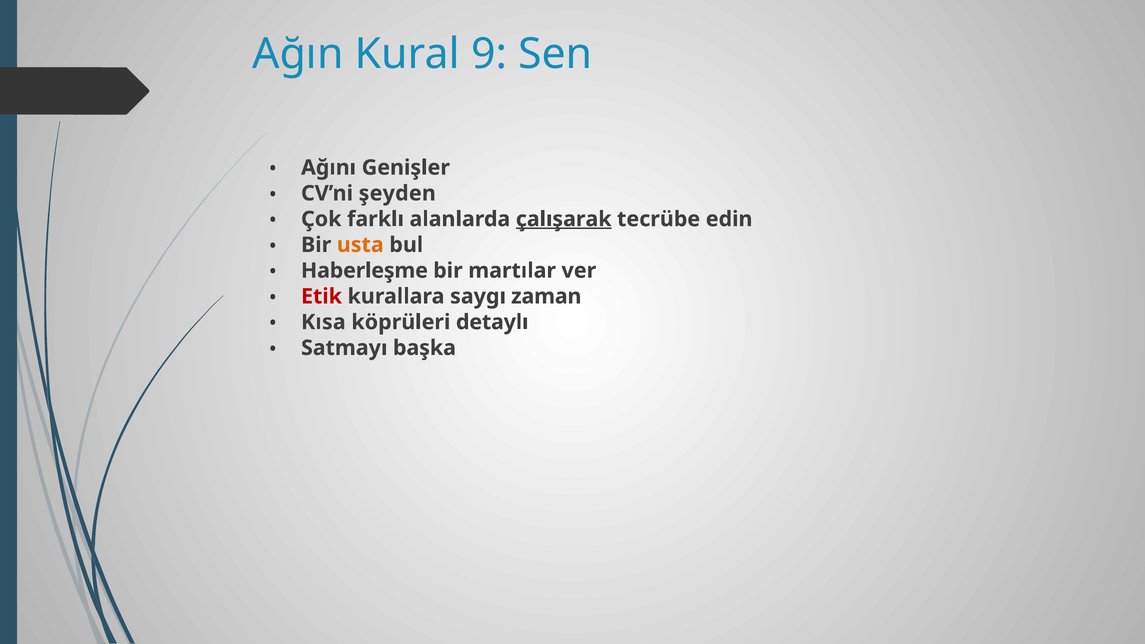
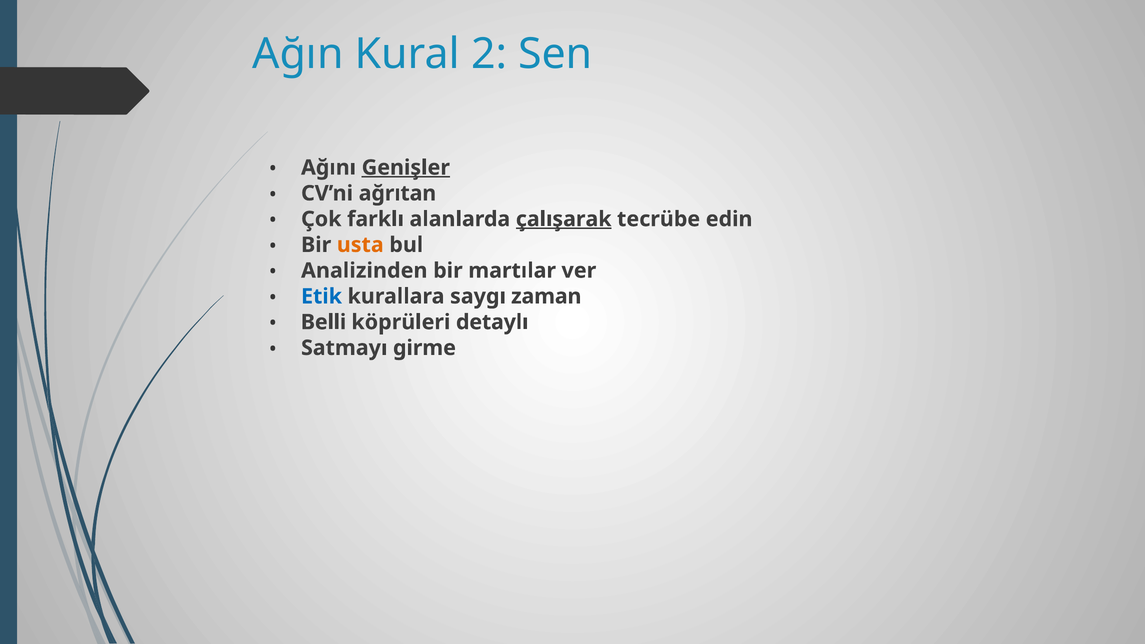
9: 9 -> 2 (489, 54)
Genişler underline: none -> present (406, 168)
şeyden: şeyden -> ağrıtan (397, 193)
Haberleşme: Haberleşme -> Analizinden (364, 271)
Etik colour: red -> blue (322, 296)
Kısa: Kısa -> Belli (324, 322)
başka: başka -> girme (424, 348)
